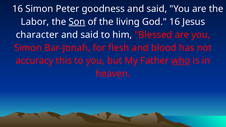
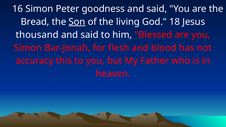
Labor: Labor -> Bread (35, 22)
God 16: 16 -> 18 (175, 22)
character: character -> thousand (37, 35)
who underline: present -> none (181, 61)
